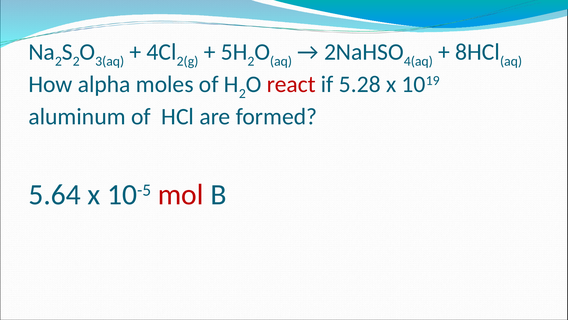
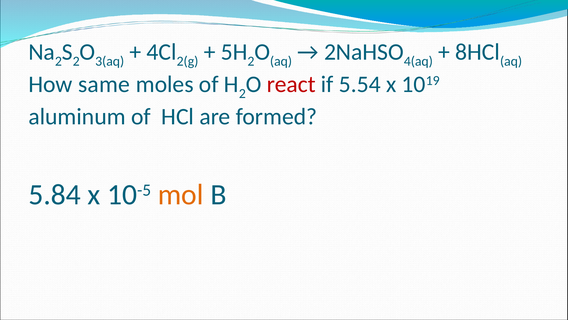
alpha: alpha -> same (104, 84)
5.28: 5.28 -> 5.54 (360, 84)
5.64: 5.64 -> 5.84 (55, 195)
mol colour: red -> orange (181, 195)
